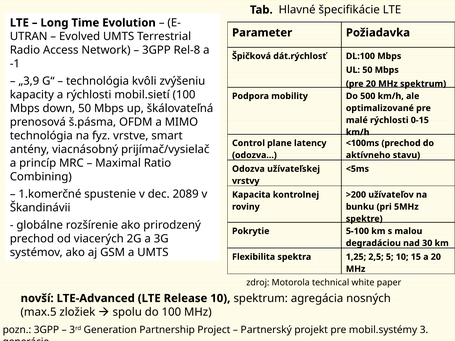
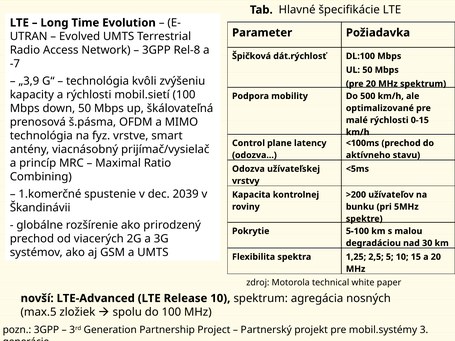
-1: -1 -> -7 (15, 64)
2089: 2089 -> 2039 (186, 194)
